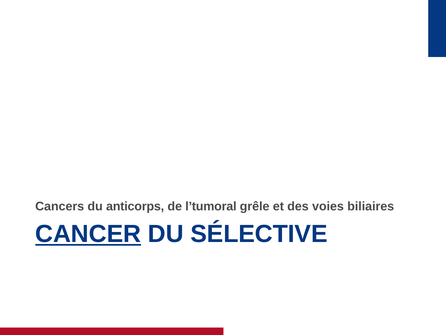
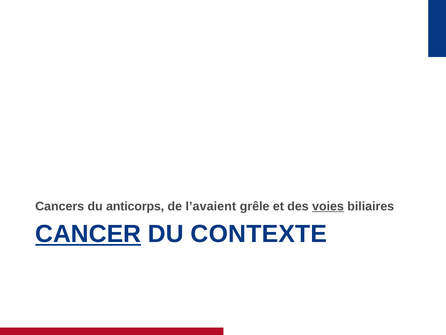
l’tumoral: l’tumoral -> l’avaient (211, 206)
voies underline: none -> present (328, 206)
SÉLECTIVE: SÉLECTIVE -> CONTEXTE (259, 234)
